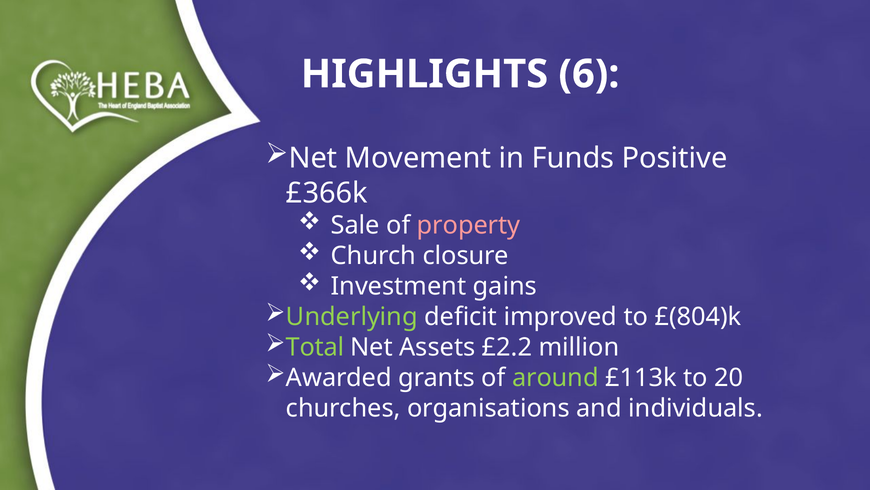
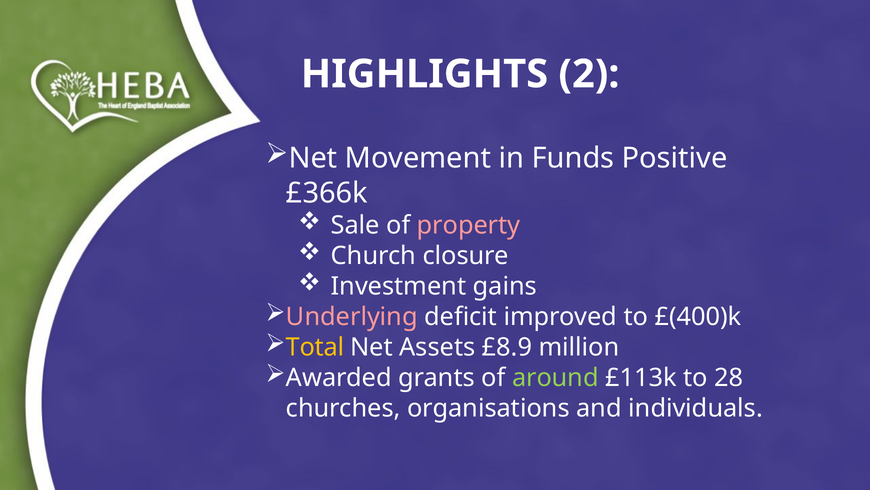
6: 6 -> 2 (589, 74)
Underlying colour: light green -> pink (352, 317)
£(804)k: £(804)k -> £(400)k (698, 317)
Total colour: light green -> yellow (315, 347)
£2.2: £2.2 -> £8.9 (507, 347)
20: 20 -> 28 (729, 378)
